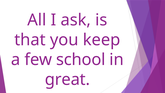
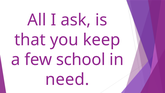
great: great -> need (67, 79)
